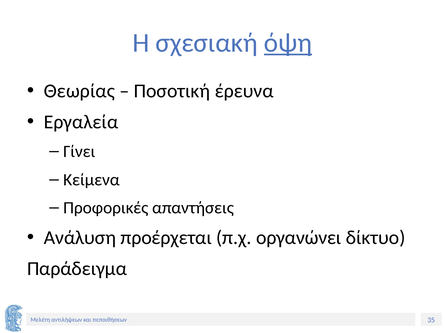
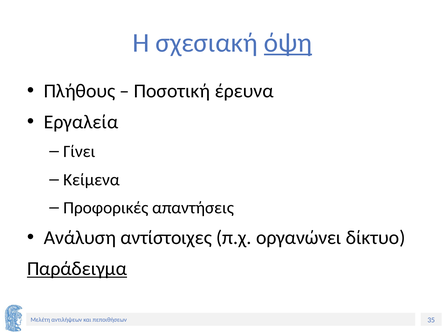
Θεωρίας: Θεωρίας -> Πλήθους (79, 91)
προέρχεται: προέρχεται -> αντίστοιχες (166, 238)
Παράδειγμα underline: none -> present (77, 269)
